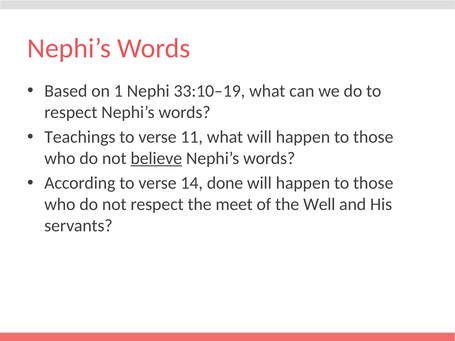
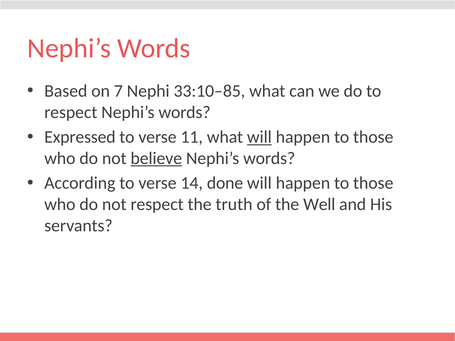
1: 1 -> 7 (118, 91)
33:10–19: 33:10–19 -> 33:10–85 (209, 91)
Teachings: Teachings -> Expressed (80, 137)
will underline: none -> present (259, 137)
meet: meet -> truth (234, 205)
